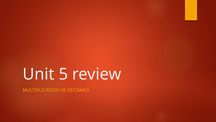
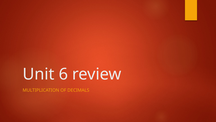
5: 5 -> 6 (63, 74)
